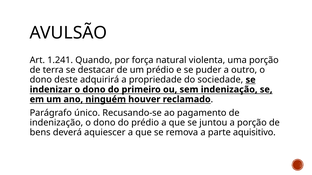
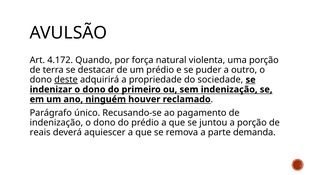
1.241: 1.241 -> 4.172 (60, 60)
deste underline: none -> present (66, 80)
bens: bens -> reais (40, 133)
aquisitivo: aquisitivo -> demanda (254, 133)
